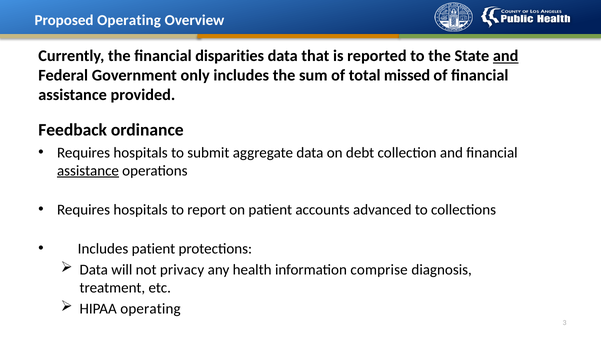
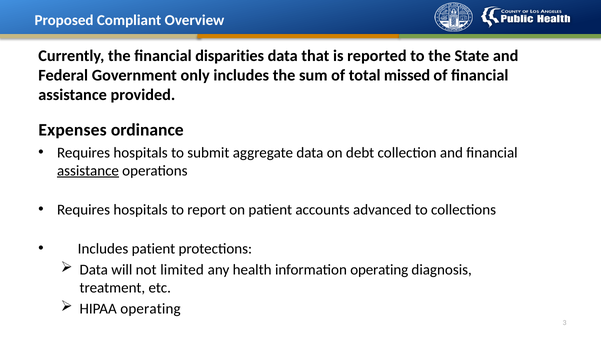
Proposed Operating: Operating -> Compliant (129, 20)
and underline: present -> none (506, 56)
Feedback: Feedback -> Expenses (73, 130)
privacy: privacy -> limited (182, 270)
information comprise: comprise -> operating (379, 270)
